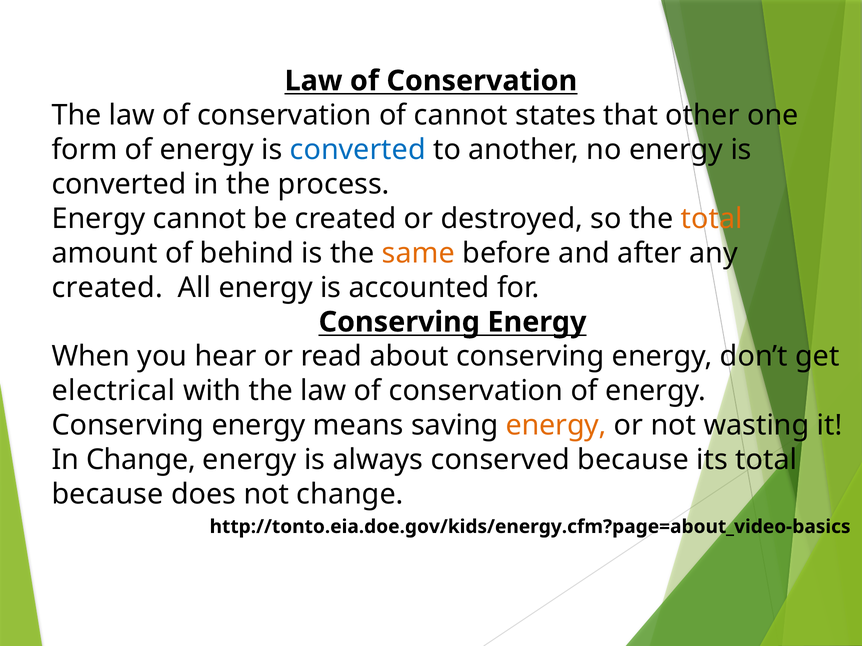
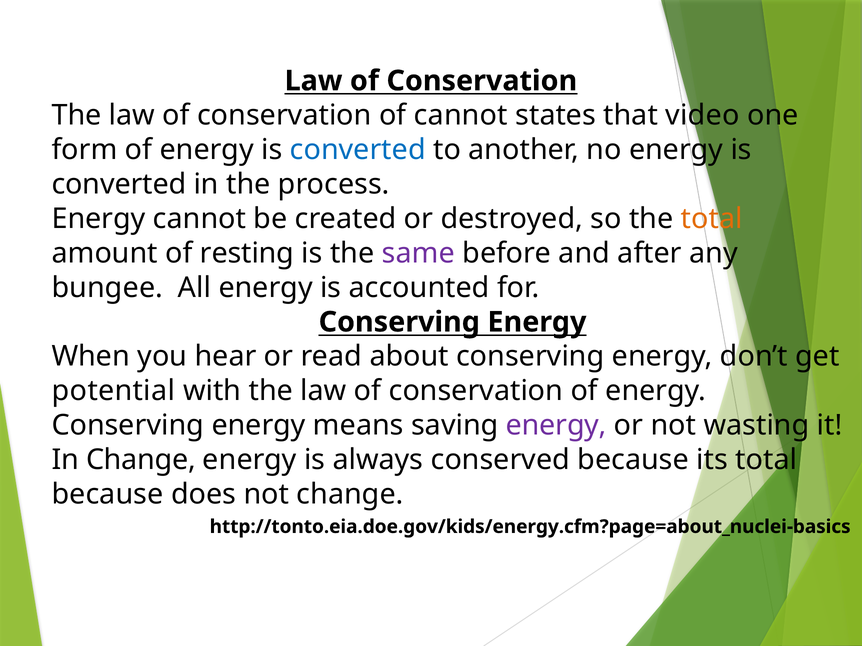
other: other -> video (702, 115)
behind: behind -> resting (247, 253)
same colour: orange -> purple (418, 253)
created: created -> bungee (107, 288)
electrical: electrical -> potential (113, 391)
energy colour: orange -> purple (556, 426)
http://tonto.eia.doe.gov/kids/energy.cfm?page=about_video-basics: http://tonto.eia.doe.gov/kids/energy.cfm?page=about_video-basics -> http://tonto.eia.doe.gov/kids/energy.cfm?page=about_nuclei-basics (530, 527)
